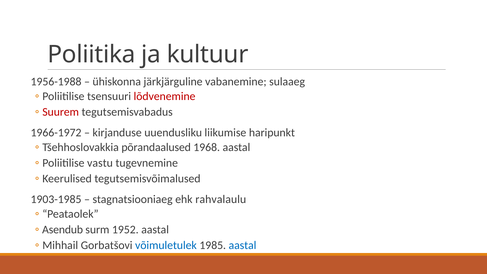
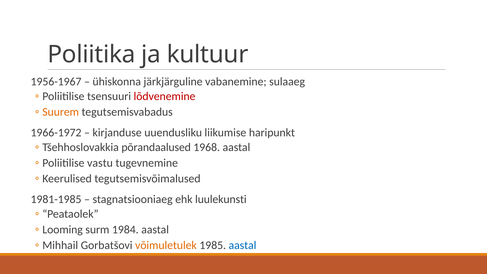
1956-1988: 1956-1988 -> 1956-1967 (56, 82)
Suurem colour: red -> orange (61, 112)
1903-1985: 1903-1985 -> 1981-1985 (56, 199)
rahvalaulu: rahvalaulu -> luulekunsti (221, 199)
Asendub: Asendub -> Looming (63, 230)
1952: 1952 -> 1984 (125, 230)
võimuletulek colour: blue -> orange (166, 245)
